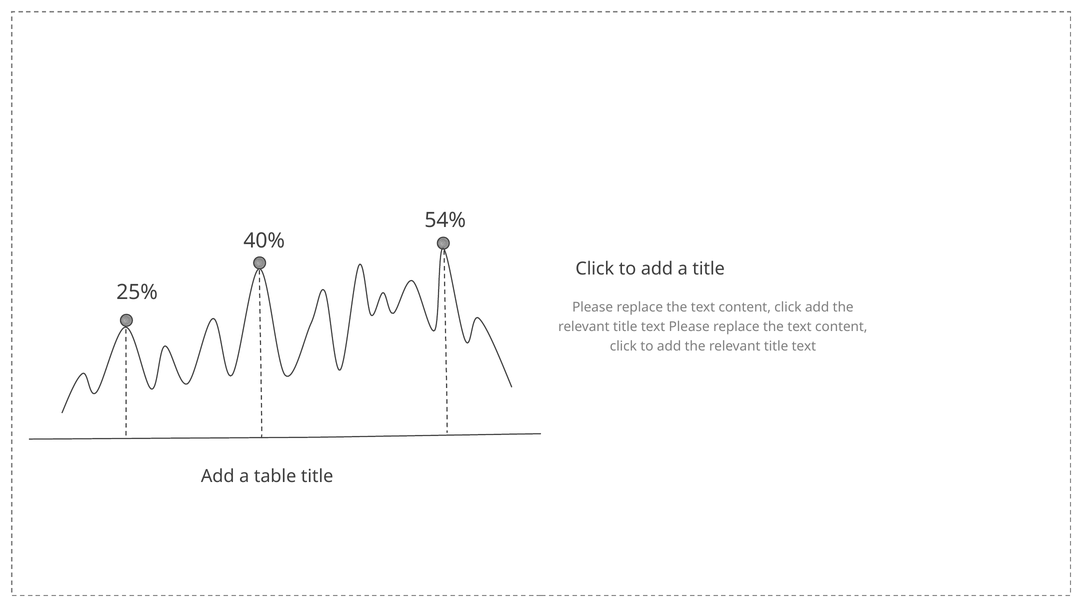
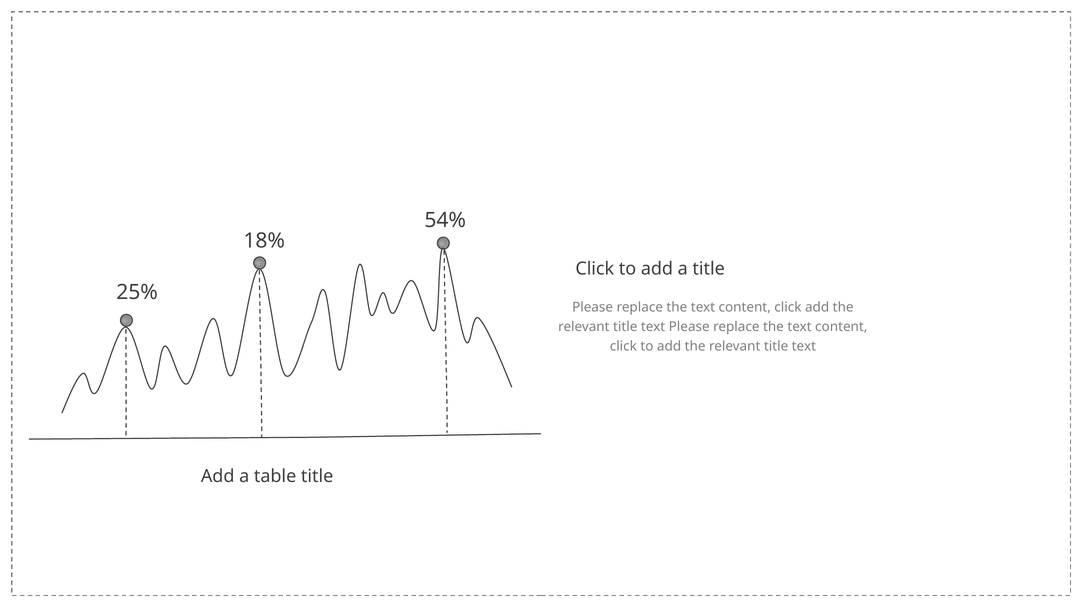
40%: 40% -> 18% (264, 241)
